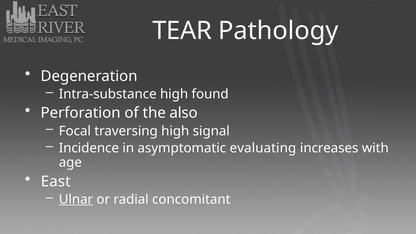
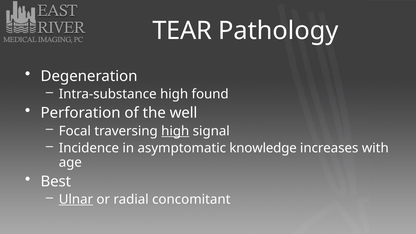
also: also -> well (184, 113)
high underline: none -> present (175, 131)
evaluating: evaluating -> knowledge (263, 148)
East: East -> Best (56, 181)
